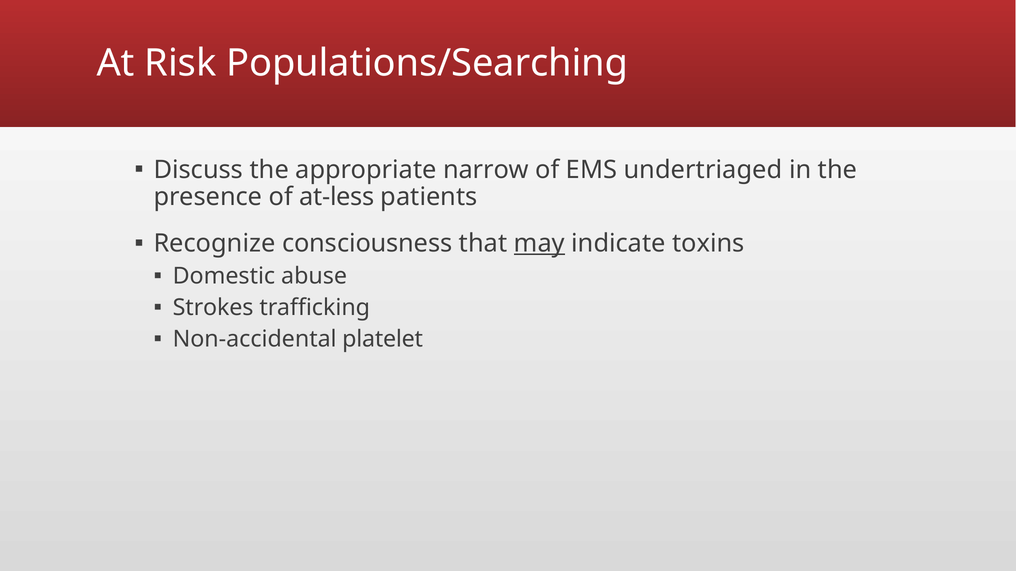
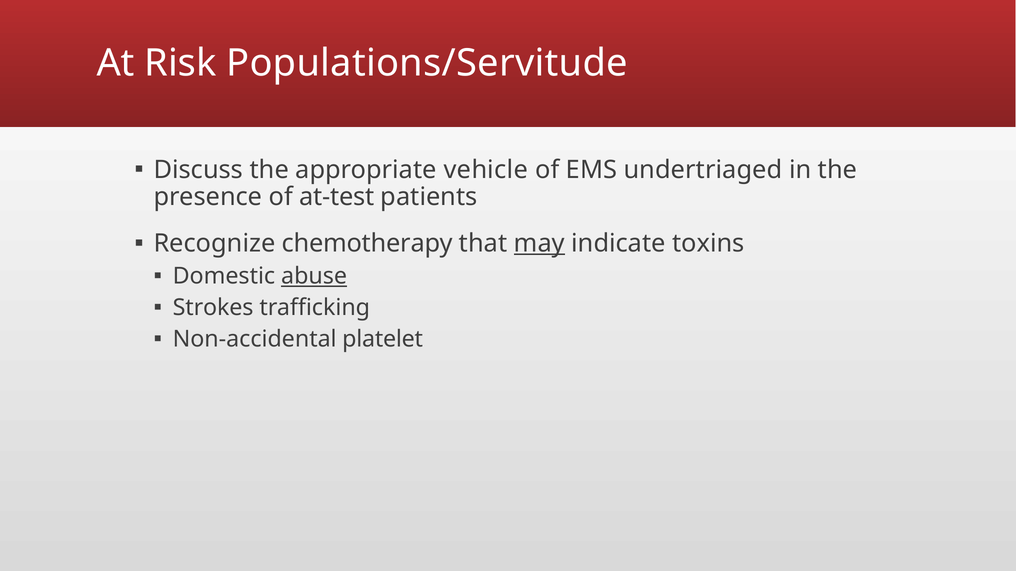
Populations/Searching: Populations/Searching -> Populations/Servitude (427, 63)
narrow: narrow -> vehicle (486, 170)
at-less: at-less -> at-test (337, 197)
consciousness: consciousness -> chemotherapy (367, 244)
abuse underline: none -> present (314, 276)
